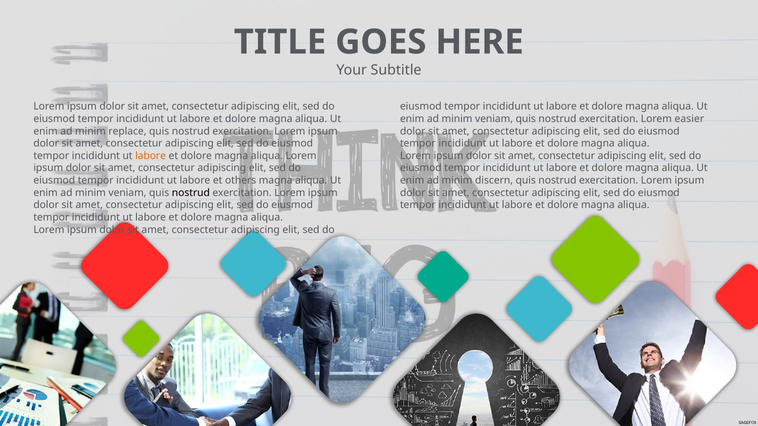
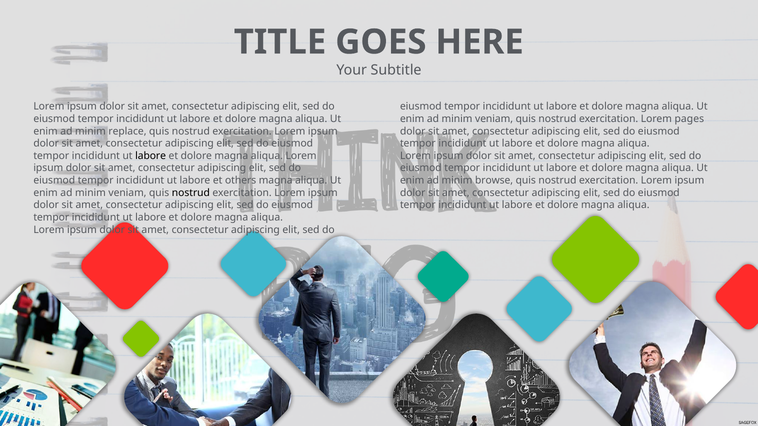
easier: easier -> pages (689, 119)
labore colour: orange -> black (151, 156)
discern: discern -> browse (494, 181)
